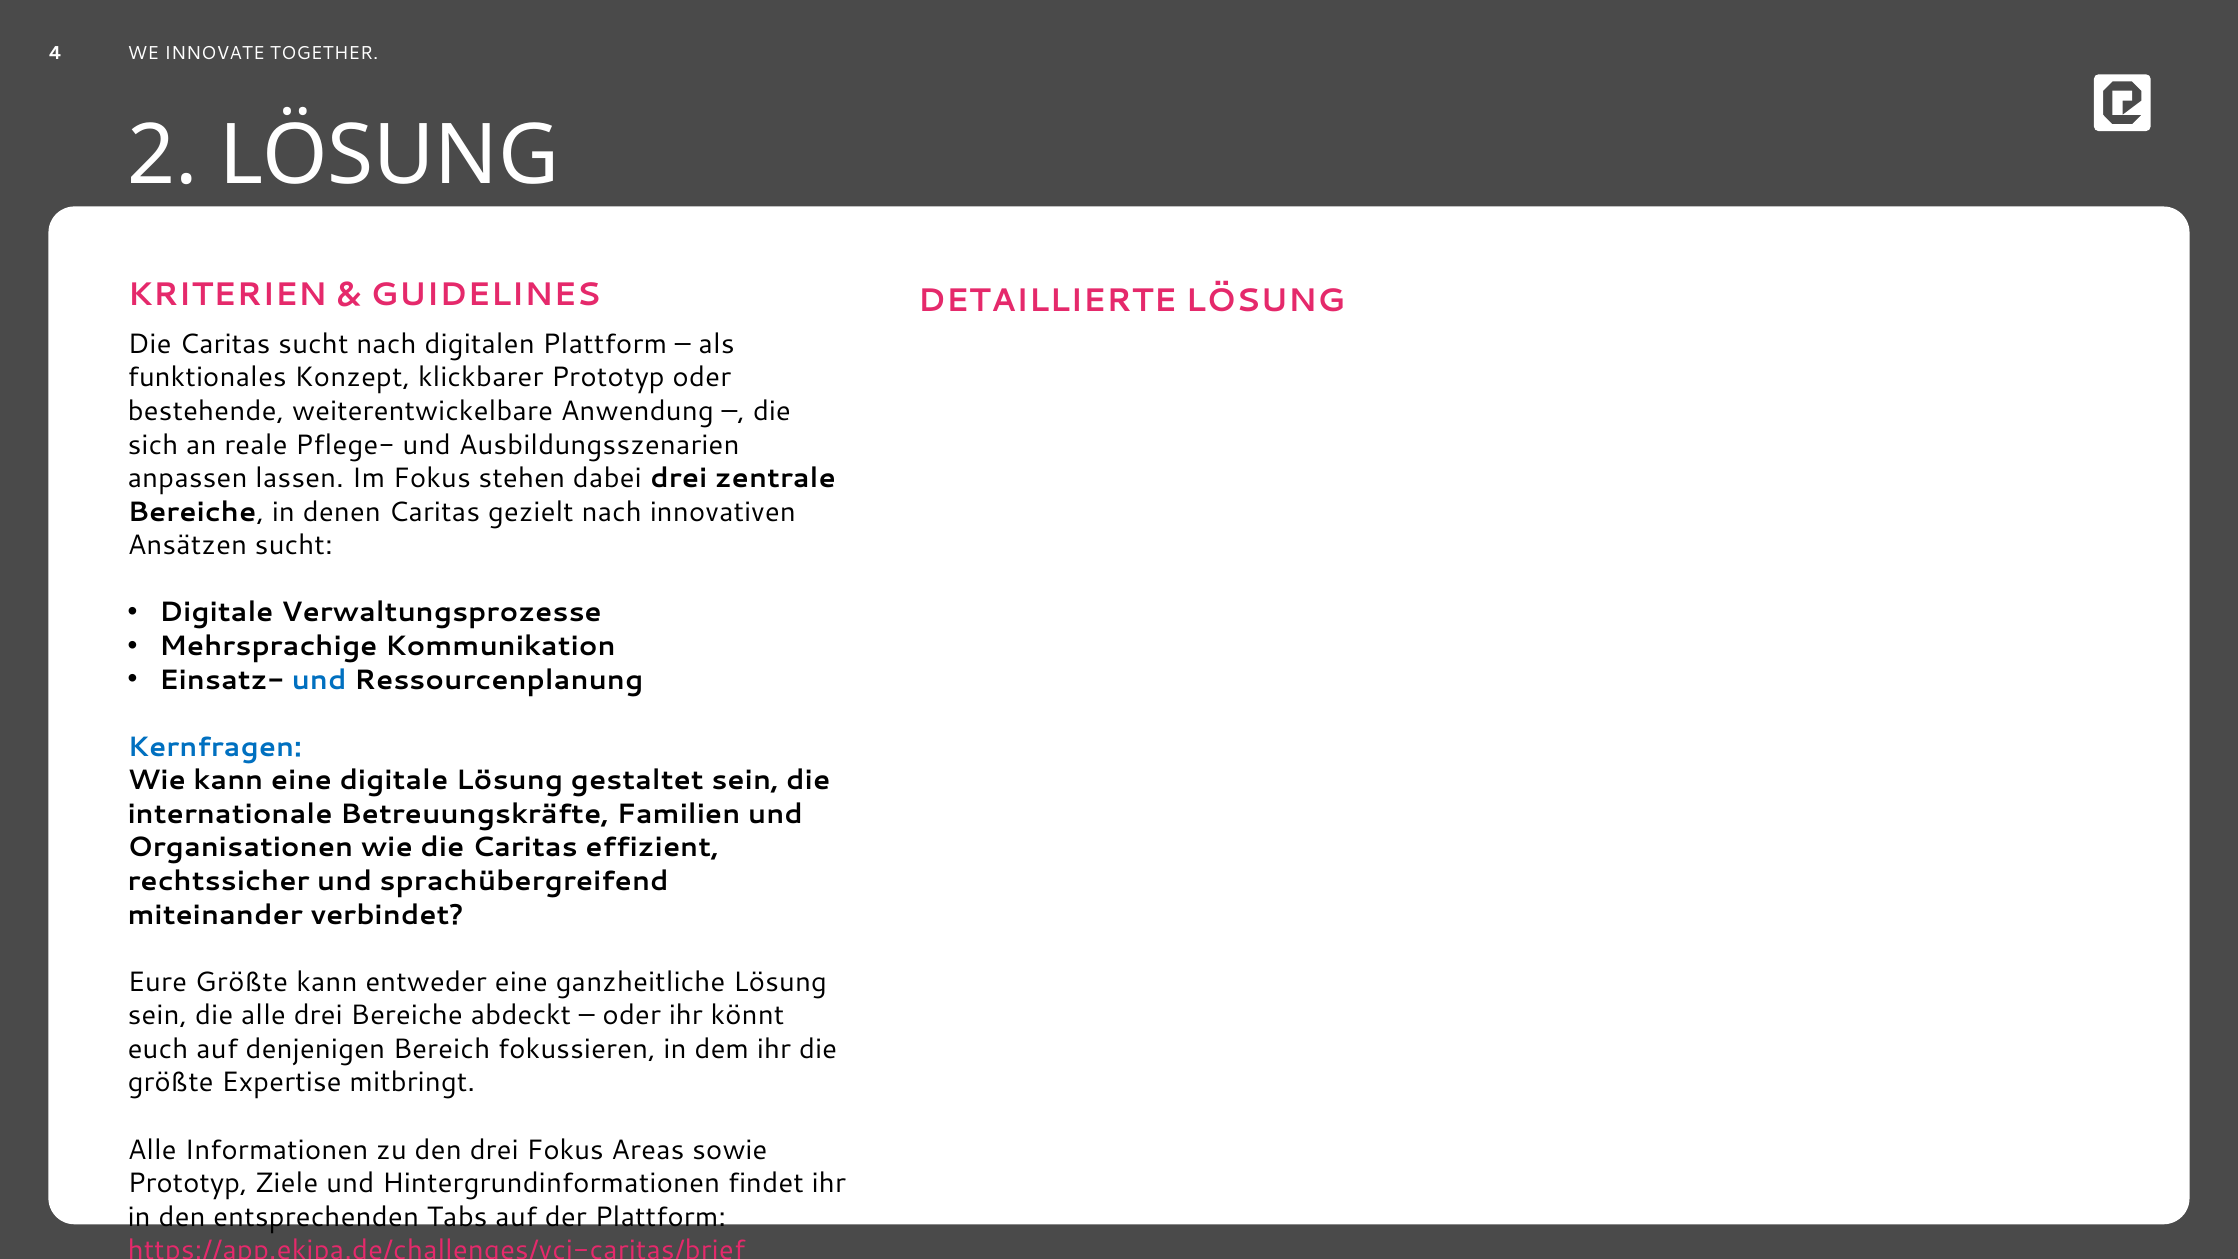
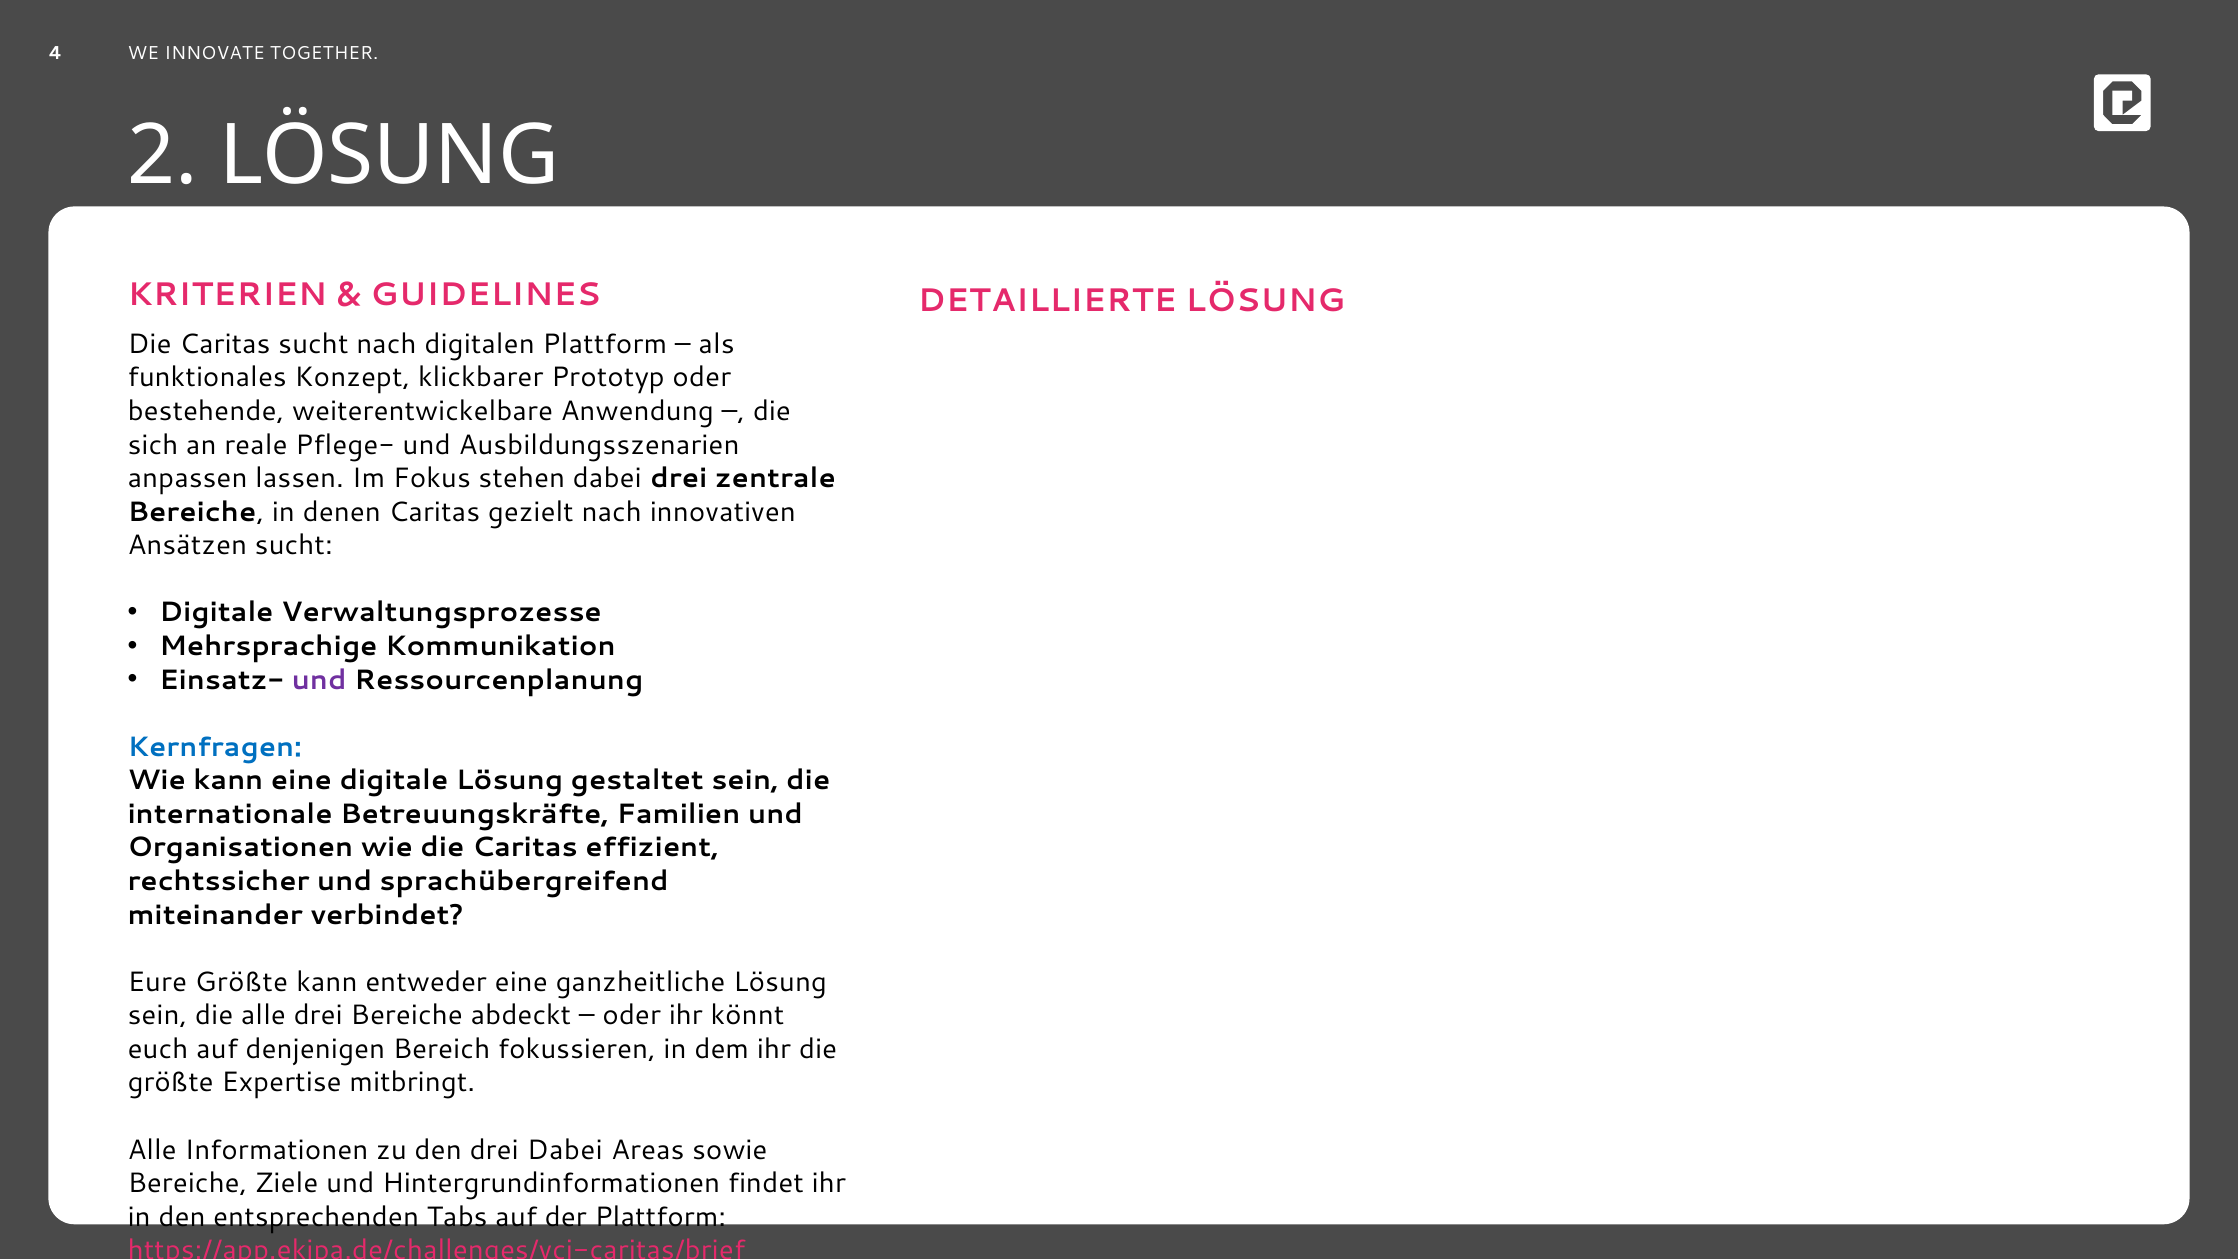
und colour: blue -> purple (319, 680)
drei Fokus: Fokus -> Dabei (565, 1150)
Prototyp: Prototyp -> Bereiche (188, 1183)
